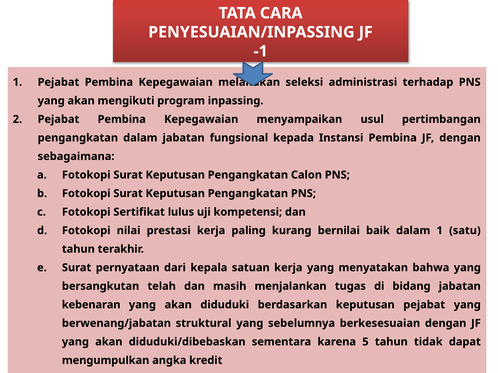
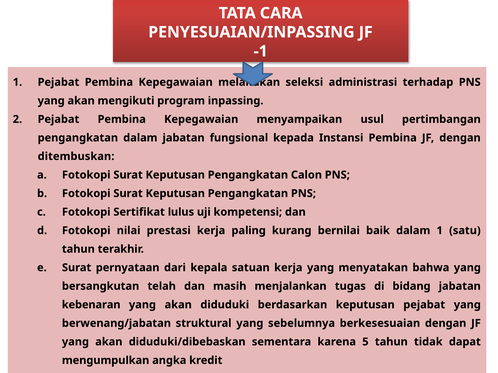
sebagaimana: sebagaimana -> ditembuskan (76, 157)
